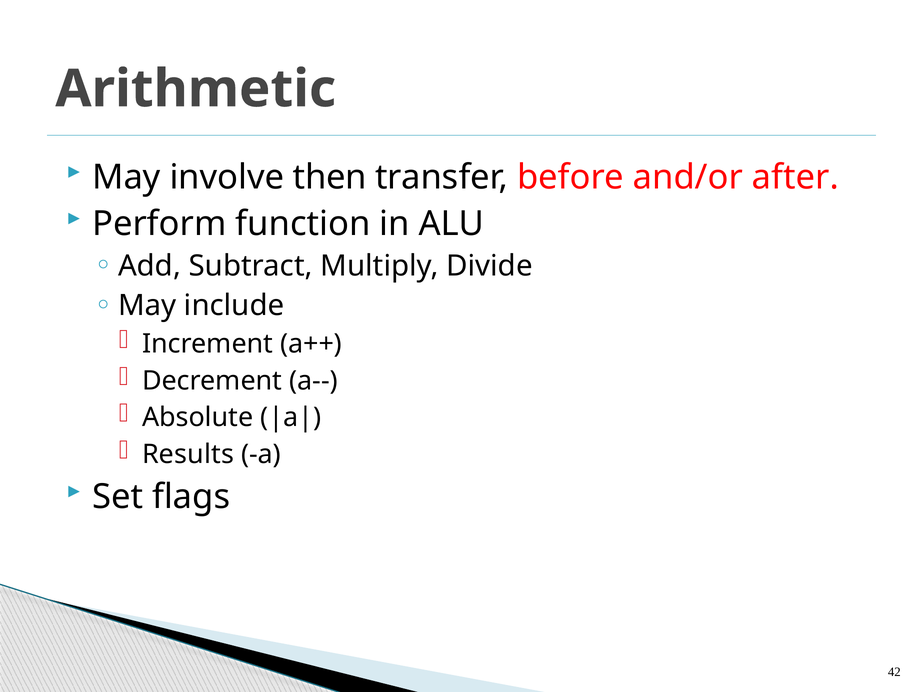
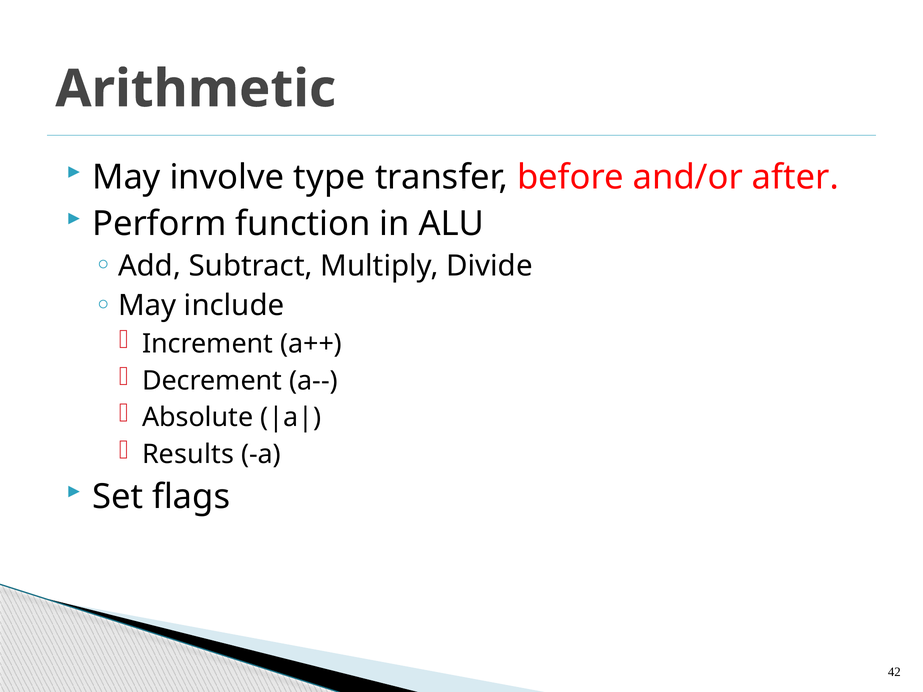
then: then -> type (330, 177)
